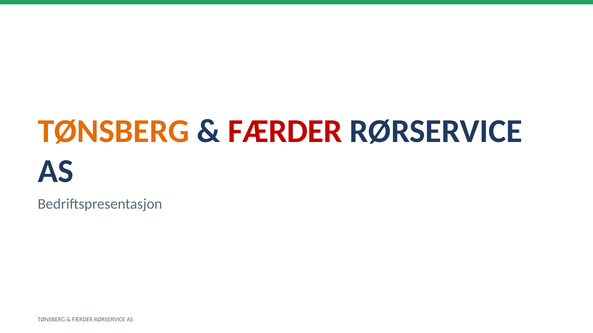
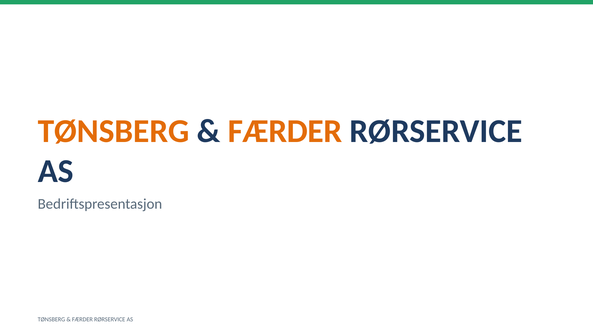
FÆRDER colour: red -> orange (285, 132)
